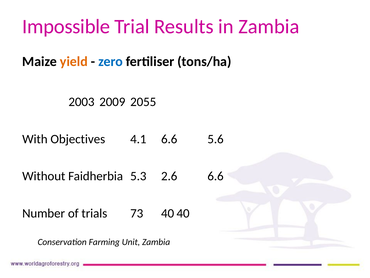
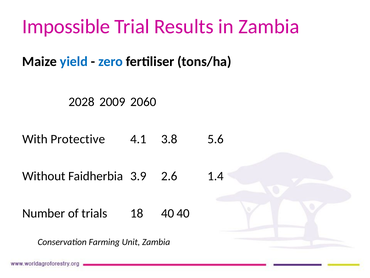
yield colour: orange -> blue (74, 61)
2003: 2003 -> 2028 (81, 102)
2055: 2055 -> 2060 (143, 102)
Objectives: Objectives -> Protective (78, 139)
4.1 6.6: 6.6 -> 3.8 (169, 139)
5.3: 5.3 -> 3.9 (138, 176)
2.6 6.6: 6.6 -> 1.4 (216, 176)
73: 73 -> 18 (137, 213)
